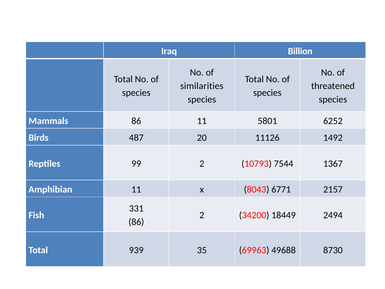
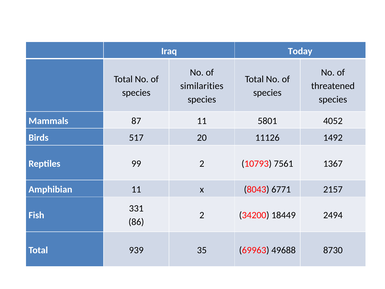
Billion: Billion -> Today (300, 51)
Mammals 86: 86 -> 87 (136, 121)
6252: 6252 -> 4052 (333, 121)
487: 487 -> 517 (136, 138)
7544: 7544 -> 7561 (284, 163)
